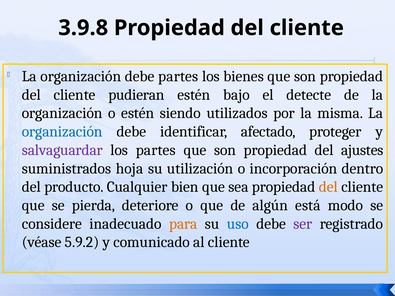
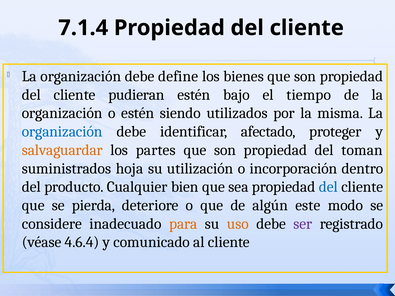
3.9.8: 3.9.8 -> 7.1.4 (83, 28)
debe partes: partes -> define (178, 76)
detecte: detecte -> tiempo (309, 95)
salvaguardar colour: purple -> orange (62, 150)
ajustes: ajustes -> toman (362, 150)
del colour: orange -> blue (328, 187)
está: está -> este (308, 205)
uso colour: blue -> orange (238, 224)
5.9.2: 5.9.2 -> 4.6.4 (82, 242)
